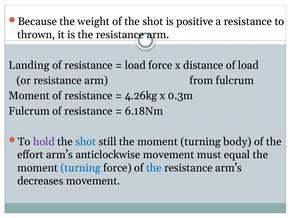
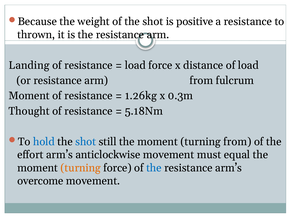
4.26kg: 4.26kg -> 1.26kg (141, 96)
Fulcrum: Fulcrum -> Thought (29, 111)
6.18Nm: 6.18Nm -> 5.18Nm (144, 111)
hold colour: purple -> blue (44, 142)
turning body: body -> from (237, 142)
turning colour: blue -> orange (81, 168)
decreases: decreases -> overcome (40, 181)
